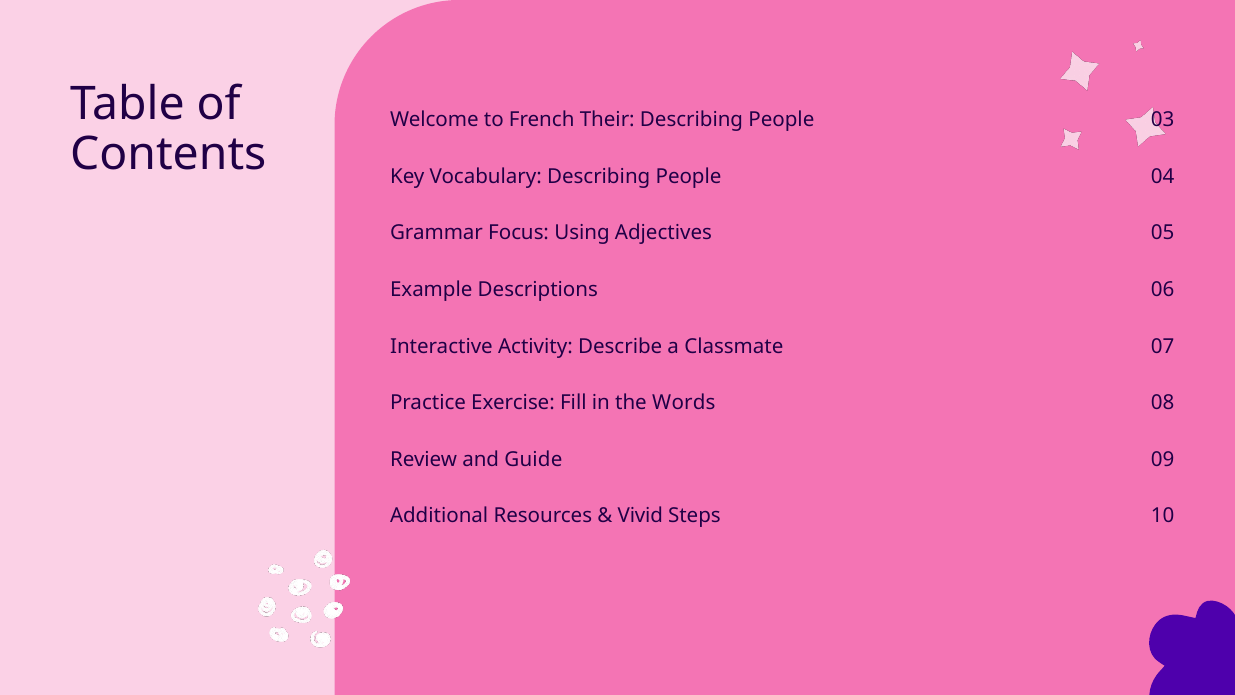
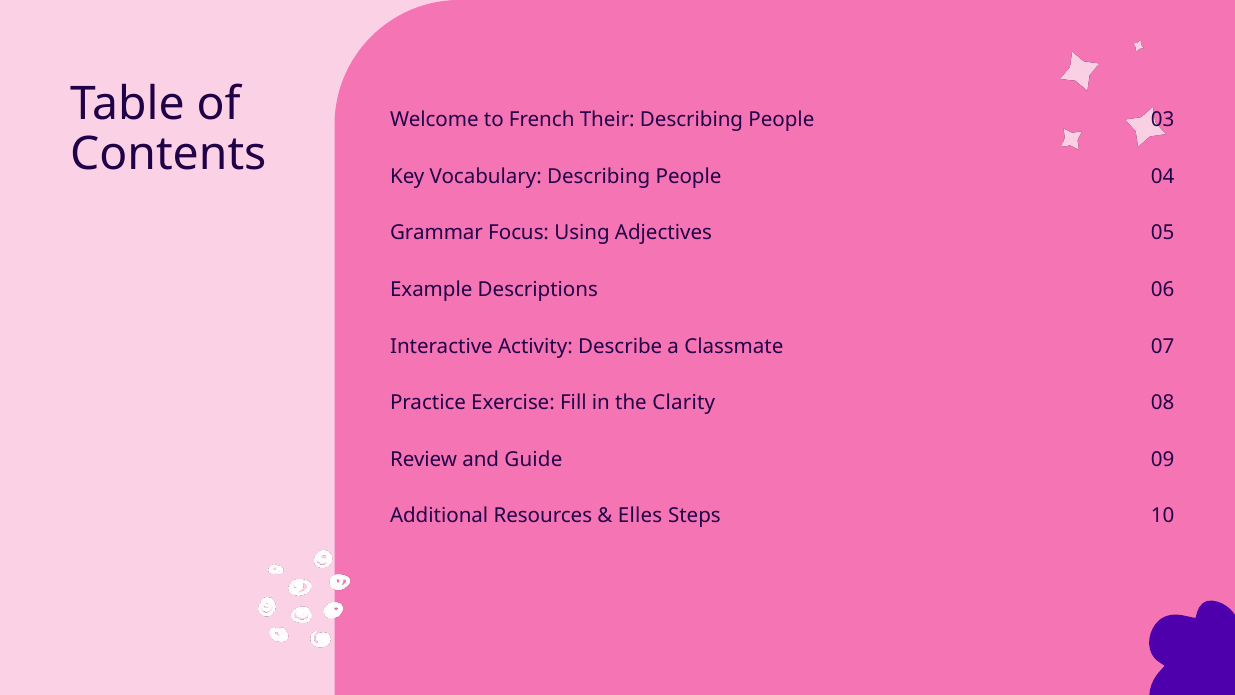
Words: Words -> Clarity (684, 403)
Vivid: Vivid -> Elles (640, 516)
